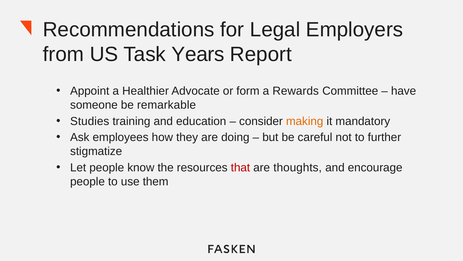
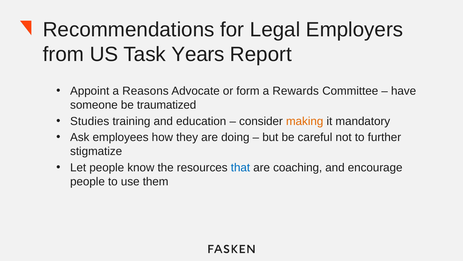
Healthier: Healthier -> Reasons (146, 91)
remarkable: remarkable -> traumatized (167, 105)
that colour: red -> blue (240, 167)
thoughts: thoughts -> coaching (298, 167)
